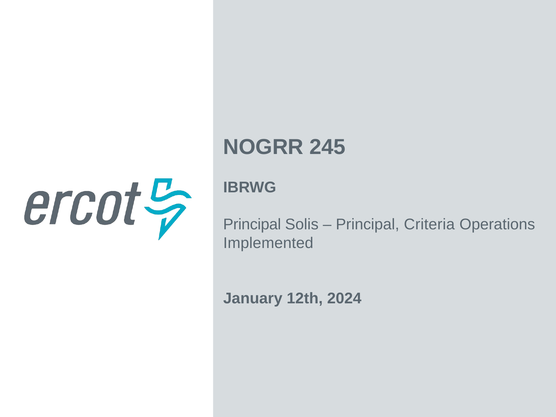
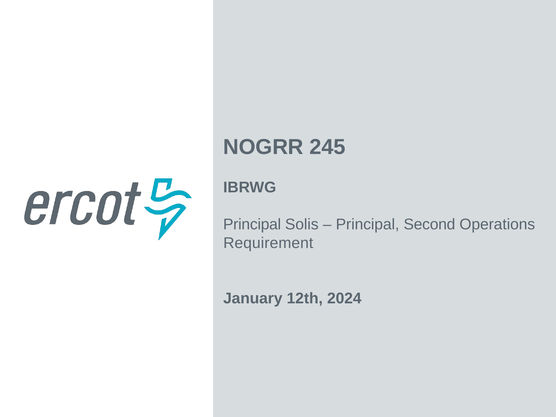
Criteria: Criteria -> Second (429, 224)
Implemented: Implemented -> Requirement (268, 243)
